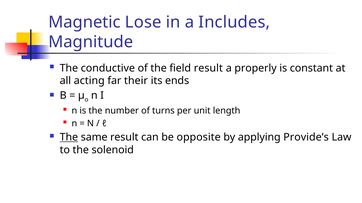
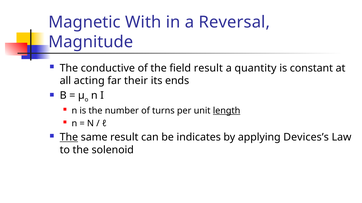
Lose: Lose -> With (143, 22)
Includes: Includes -> Reversal (234, 22)
properly: properly -> quantity (256, 68)
length underline: none -> present (227, 111)
opposite: opposite -> indicates (199, 138)
Provide’s: Provide’s -> Devices’s (306, 138)
